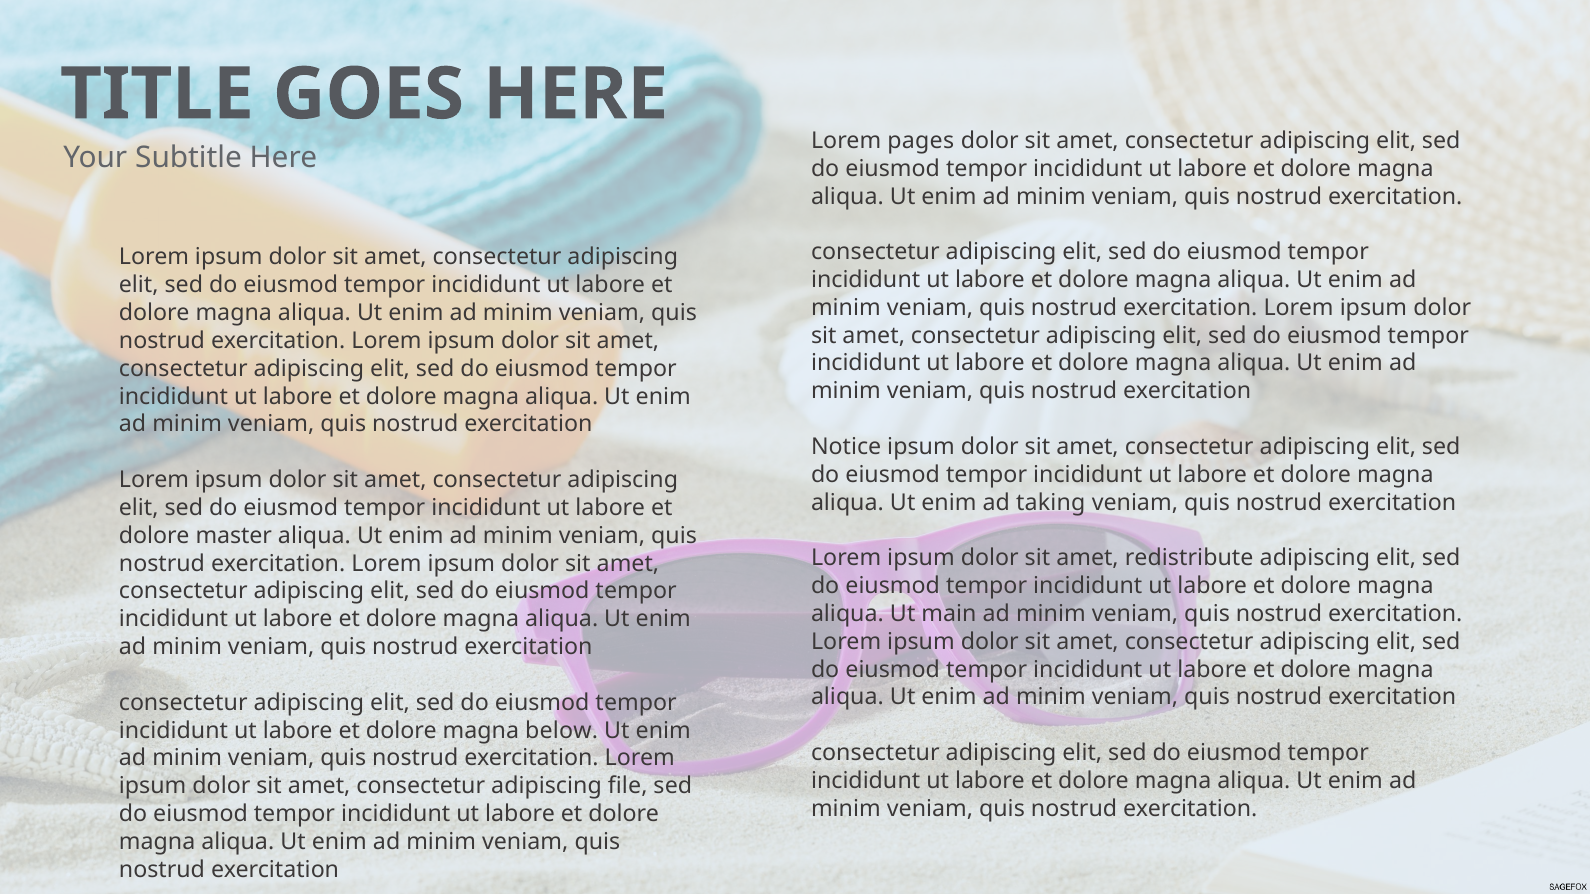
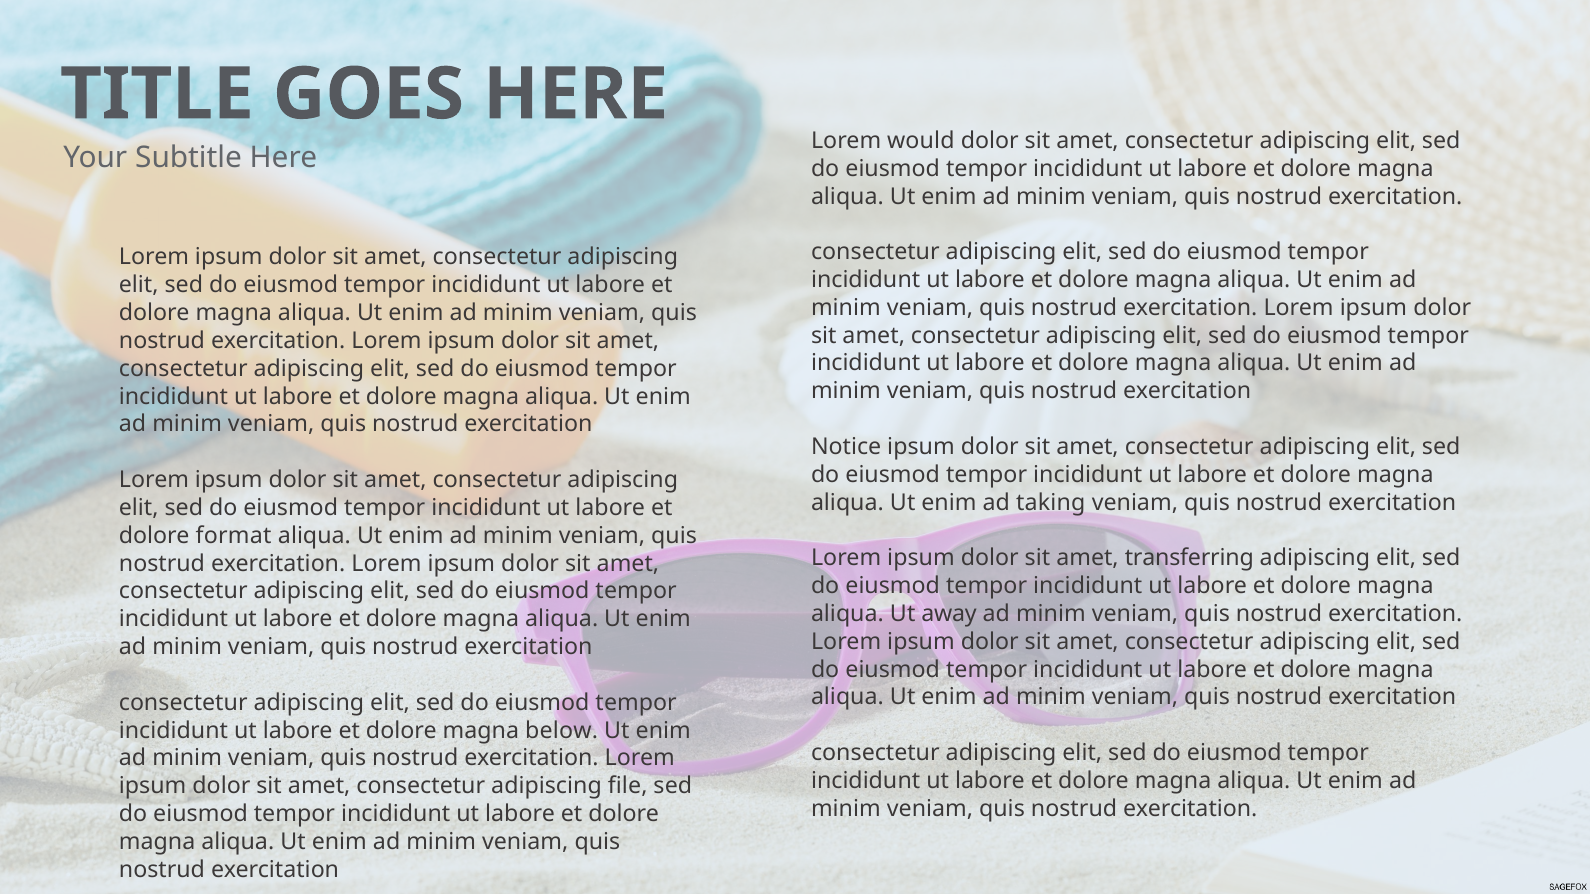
pages: pages -> would (921, 141)
master: master -> format (234, 536)
redistribute: redistribute -> transferring (1189, 558)
main: main -> away (949, 614)
